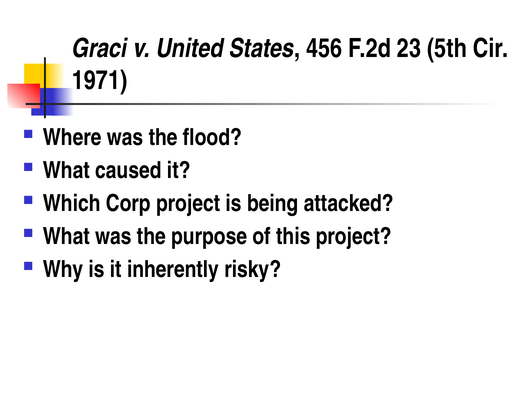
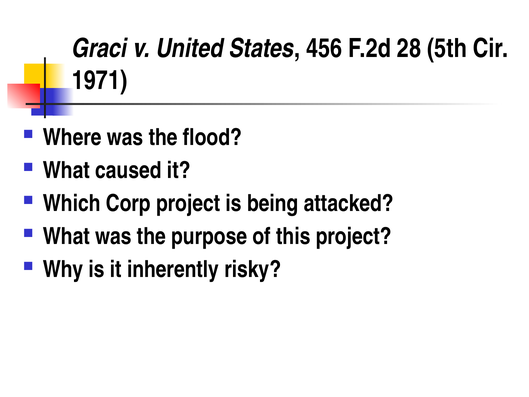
23: 23 -> 28 (409, 49)
